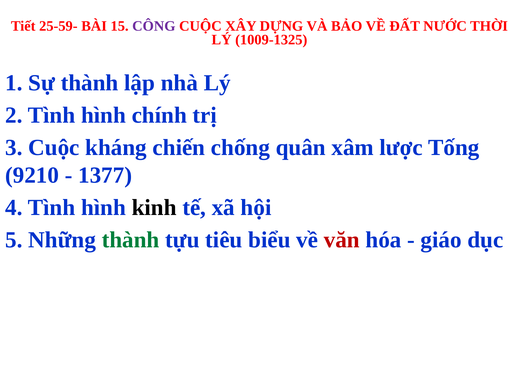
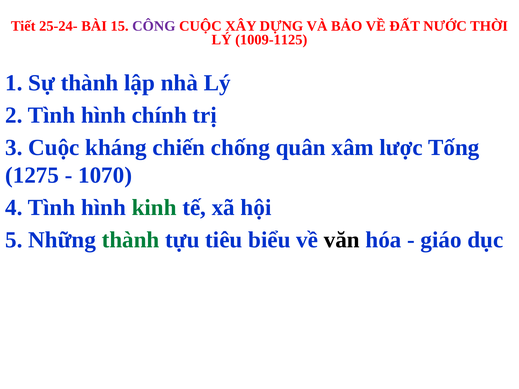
25-59-: 25-59- -> 25-24- (58, 26)
1009-1325: 1009-1325 -> 1009-1125 (271, 40)
9210: 9210 -> 1275 (32, 175)
1377: 1377 -> 1070 (105, 175)
kinh colour: black -> green (154, 208)
văn colour: red -> black (342, 240)
